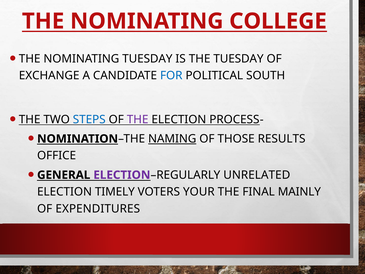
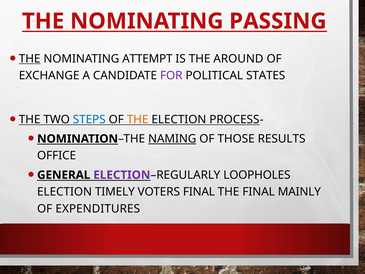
COLLEGE: COLLEGE -> PASSING (278, 21)
THE underline: none -> present (30, 59)
NOMINATING TUESDAY: TUESDAY -> ATTEMPT (147, 59)
THE TUESDAY: TUESDAY -> AROUND (238, 59)
FOR colour: blue -> purple (171, 76)
SOUTH: SOUTH -> STATES (266, 76)
THE colour: purple -> orange (138, 119)
UNRELATED: UNRELATED -> LOOPHOLES (257, 175)
VOTERS YOUR: YOUR -> FINAL (199, 192)
